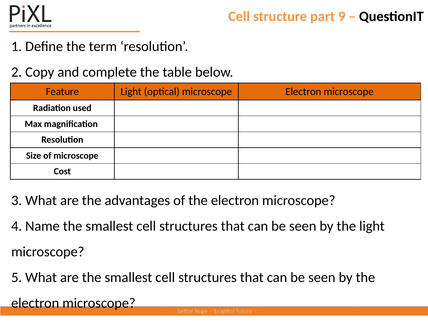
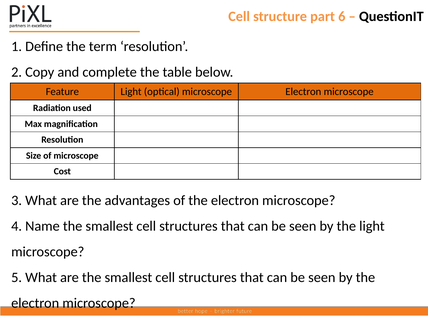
9: 9 -> 6 (342, 16)
